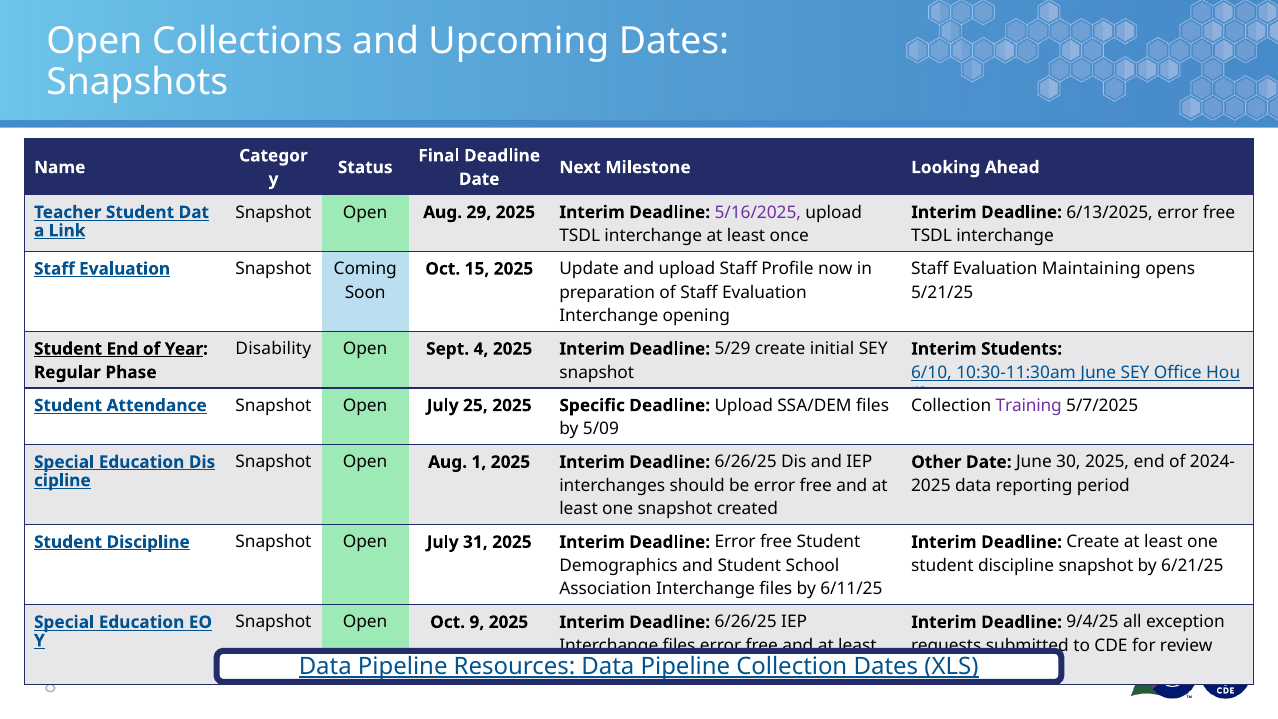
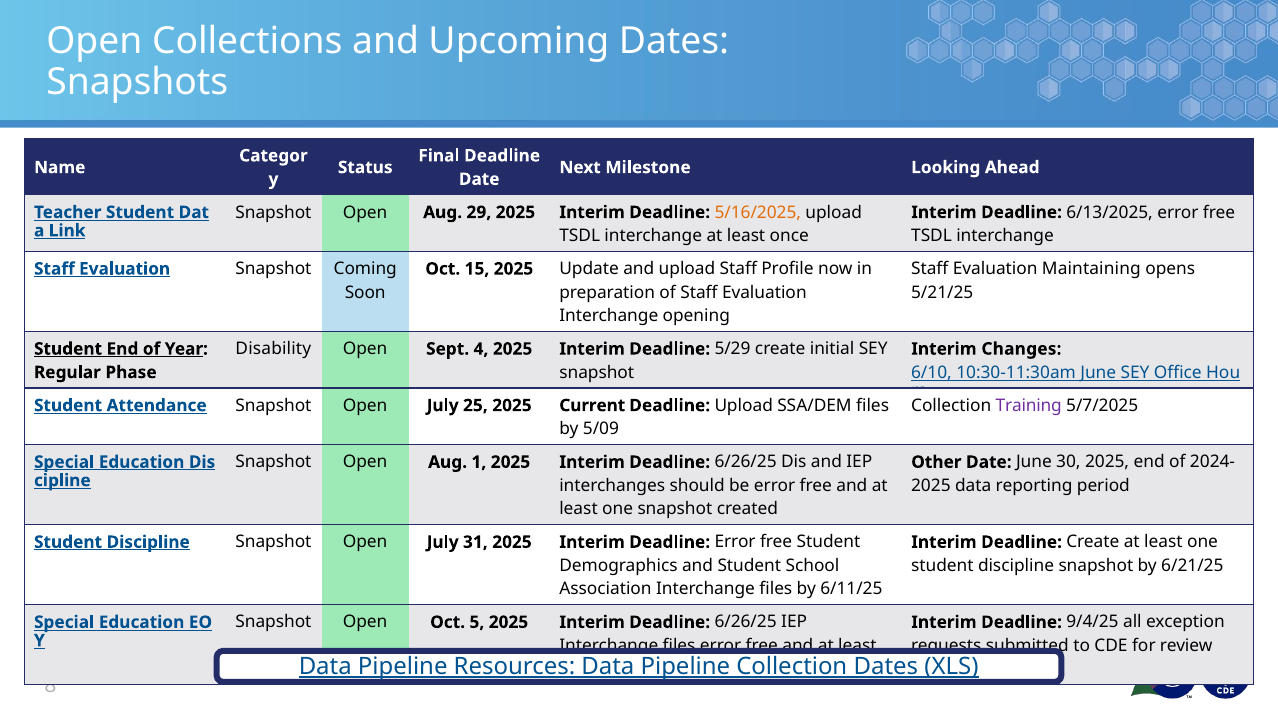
5/16/2025 colour: purple -> orange (758, 212)
Students: Students -> Changes (1021, 349)
Specific: Specific -> Current (592, 405)
9: 9 -> 5 (477, 622)
